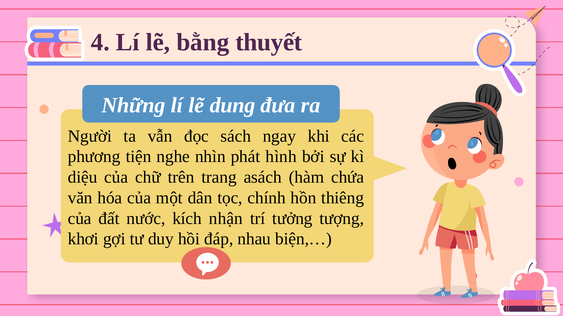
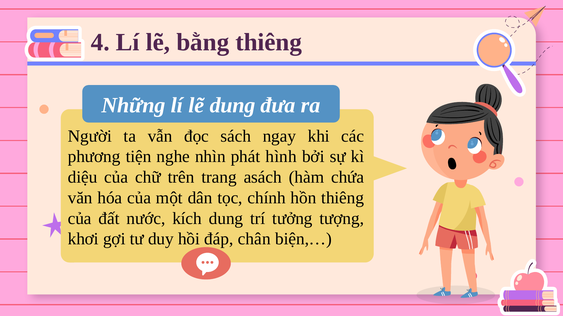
bằng thuyết: thuyết -> thiêng (269, 42)
kích nhận: nhận -> dung (226, 219)
nhau: nhau -> chân (254, 239)
